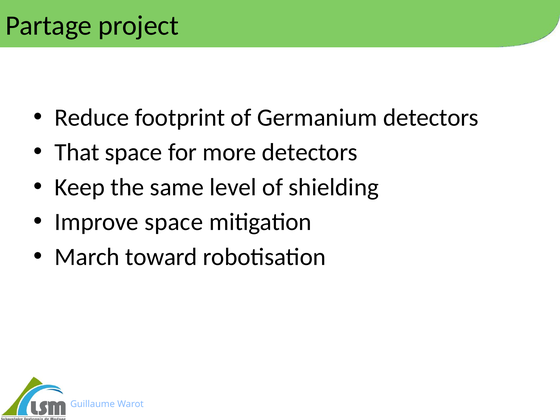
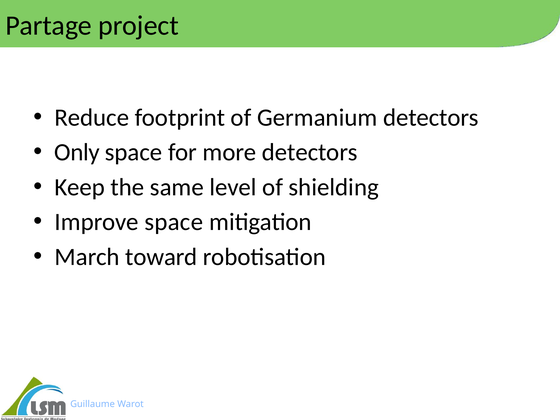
That: That -> Only (77, 152)
